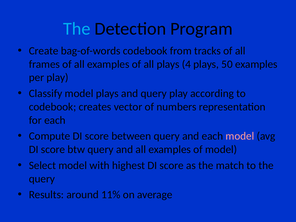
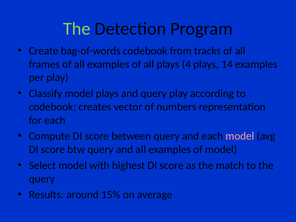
The colour: light blue -> light green (77, 29)
50: 50 -> 14 (227, 64)
11%: 11% -> 15% (111, 195)
